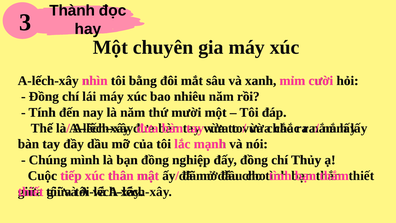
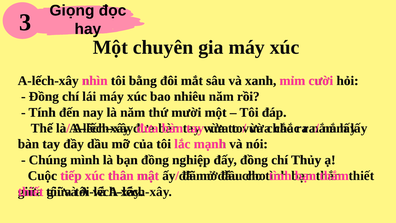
Thành: Thành -> Giọng (72, 11)
